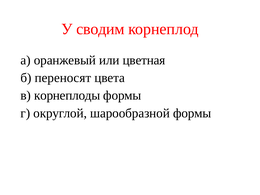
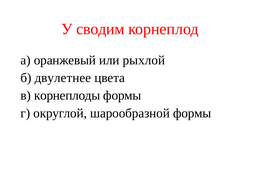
цветная: цветная -> рыхлой (144, 60)
переносят: переносят -> двулетнее (63, 78)
